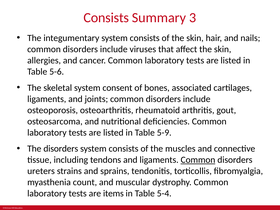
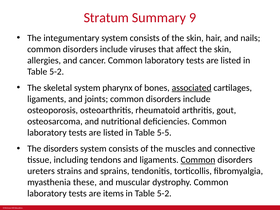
Consists: Consists -> Stratum (106, 18)
3: 3 -> 9 (193, 18)
5-6: 5-6 -> 5-2 (57, 72)
consent: consent -> pharynx (117, 88)
associated underline: none -> present (192, 88)
5-9: 5-9 -> 5-5 (164, 133)
count: count -> these (85, 182)
5-4: 5-4 -> 5-2 (164, 194)
